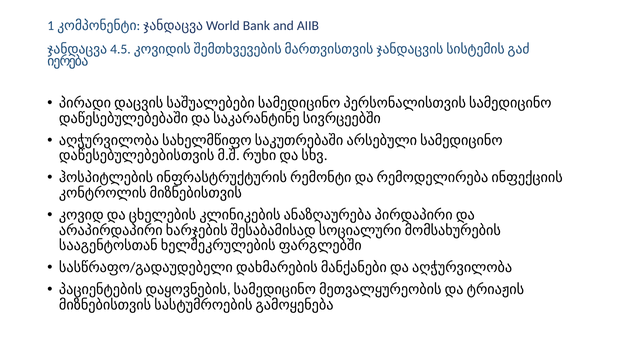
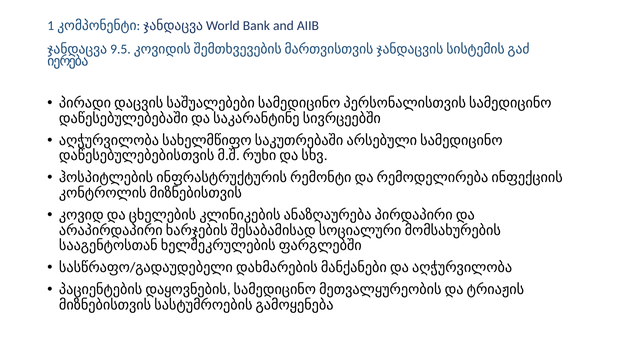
4.5: 4.5 -> 9.5 (120, 49)
